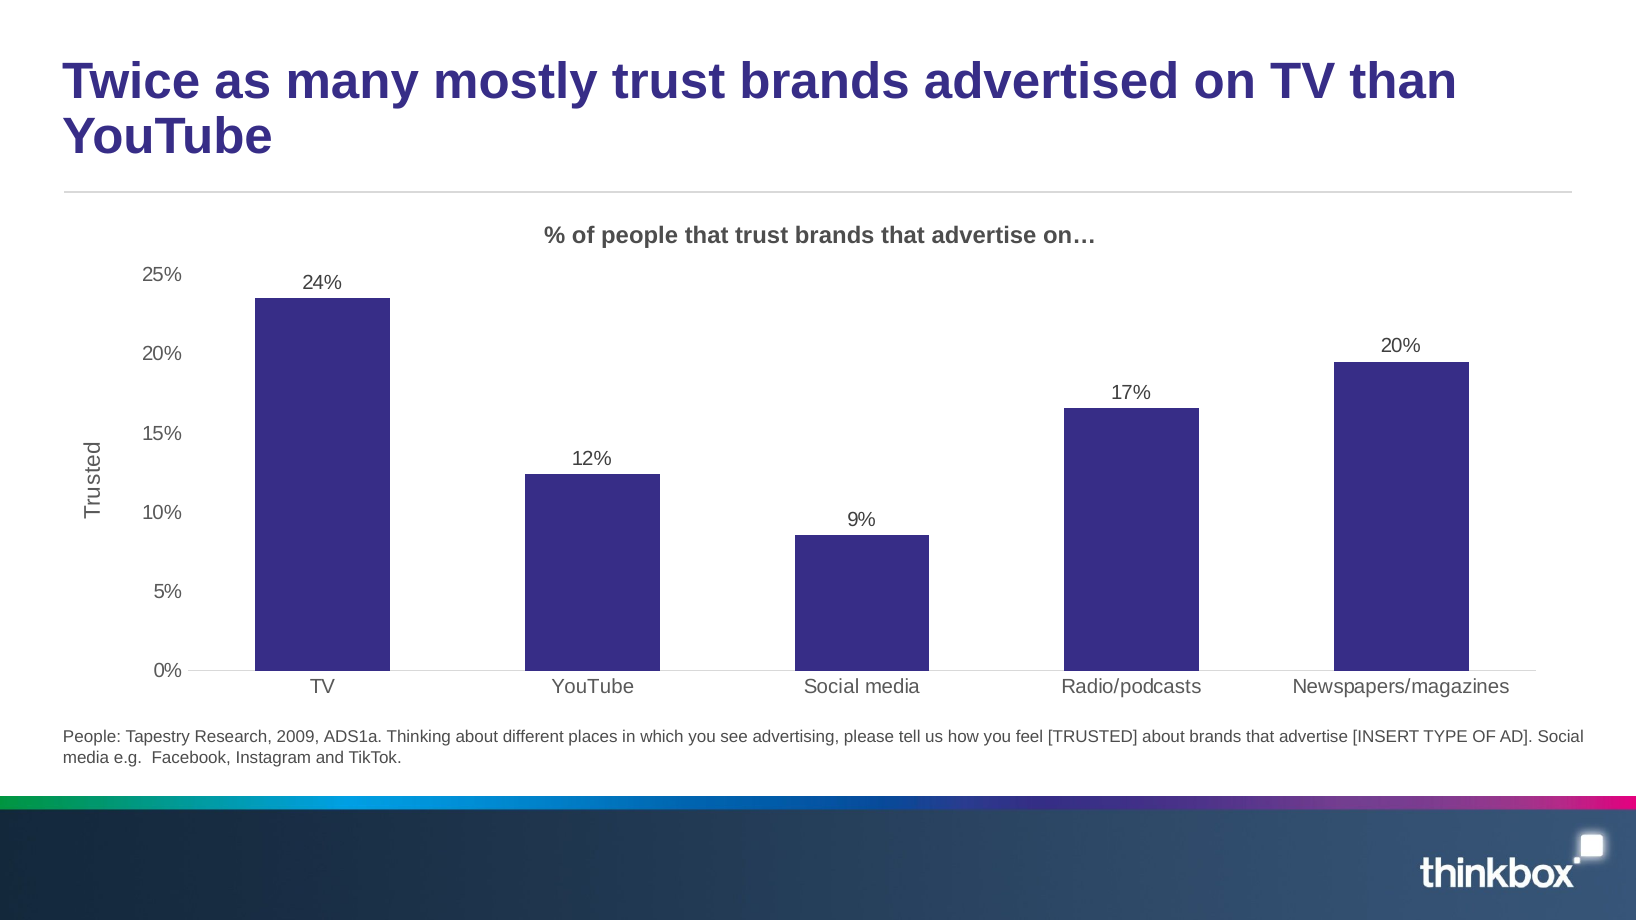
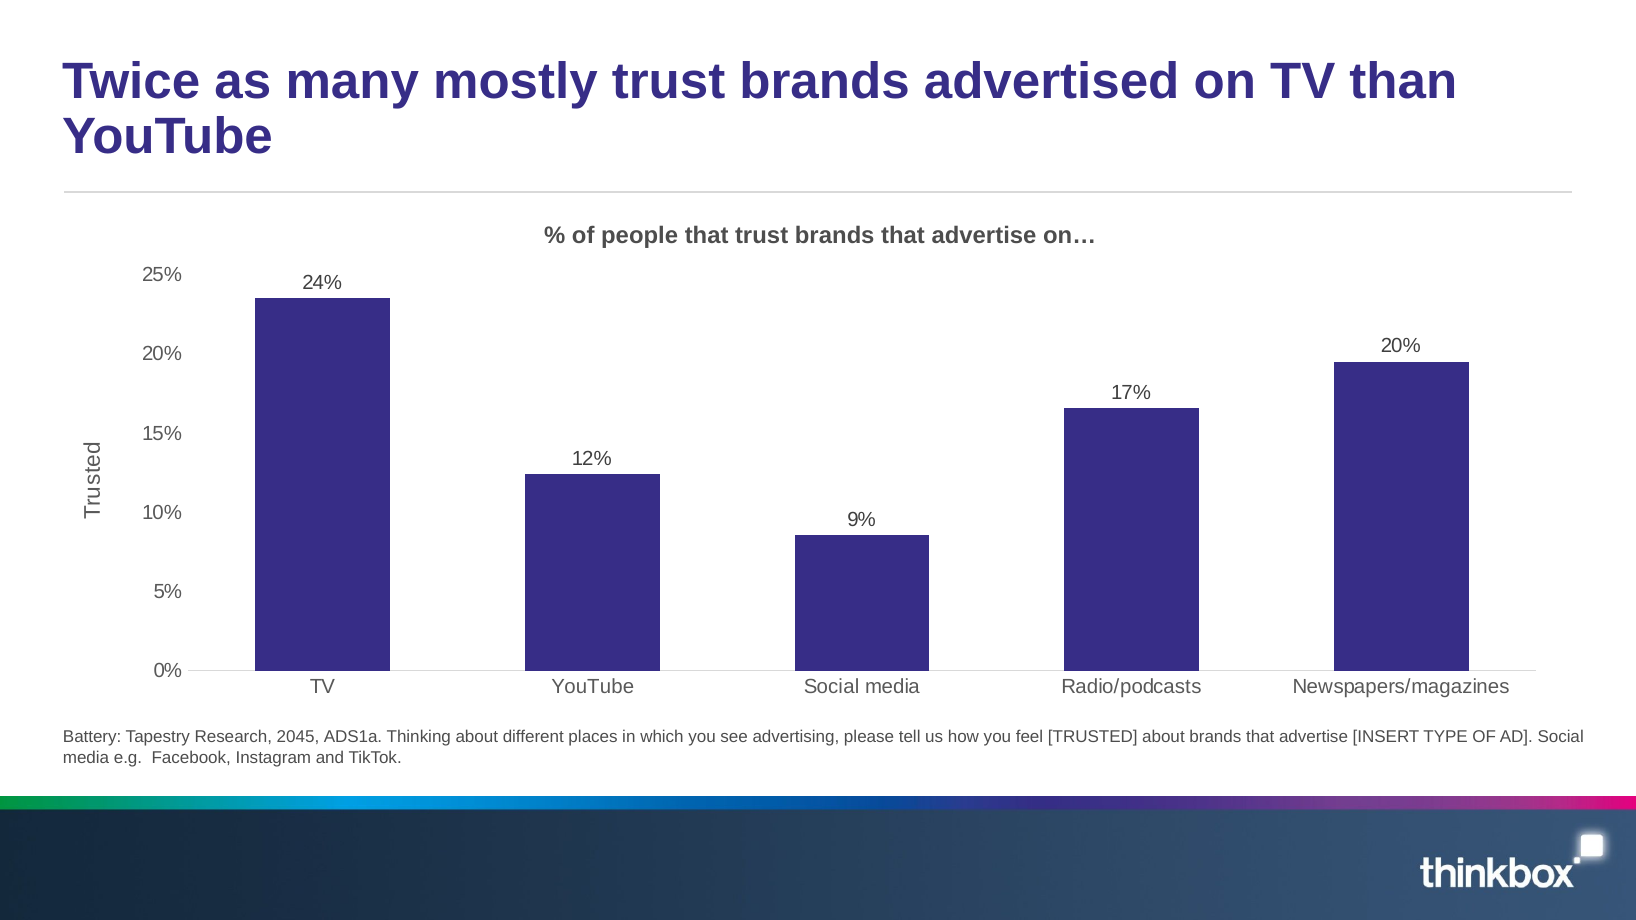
People: People -> Battery (92, 737)
2009: 2009 -> 2045 (298, 737)
